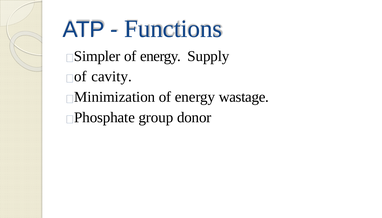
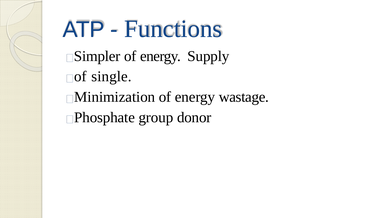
cavity: cavity -> single (112, 77)
